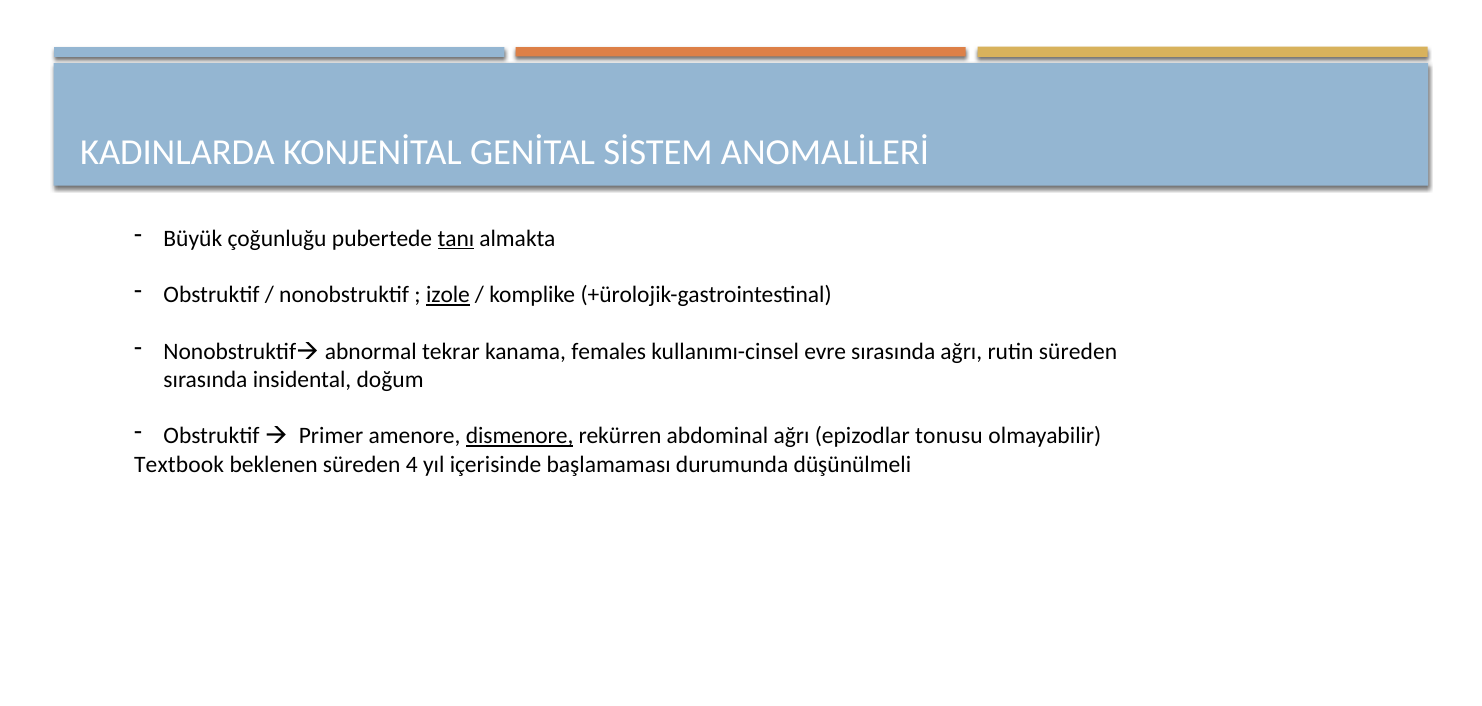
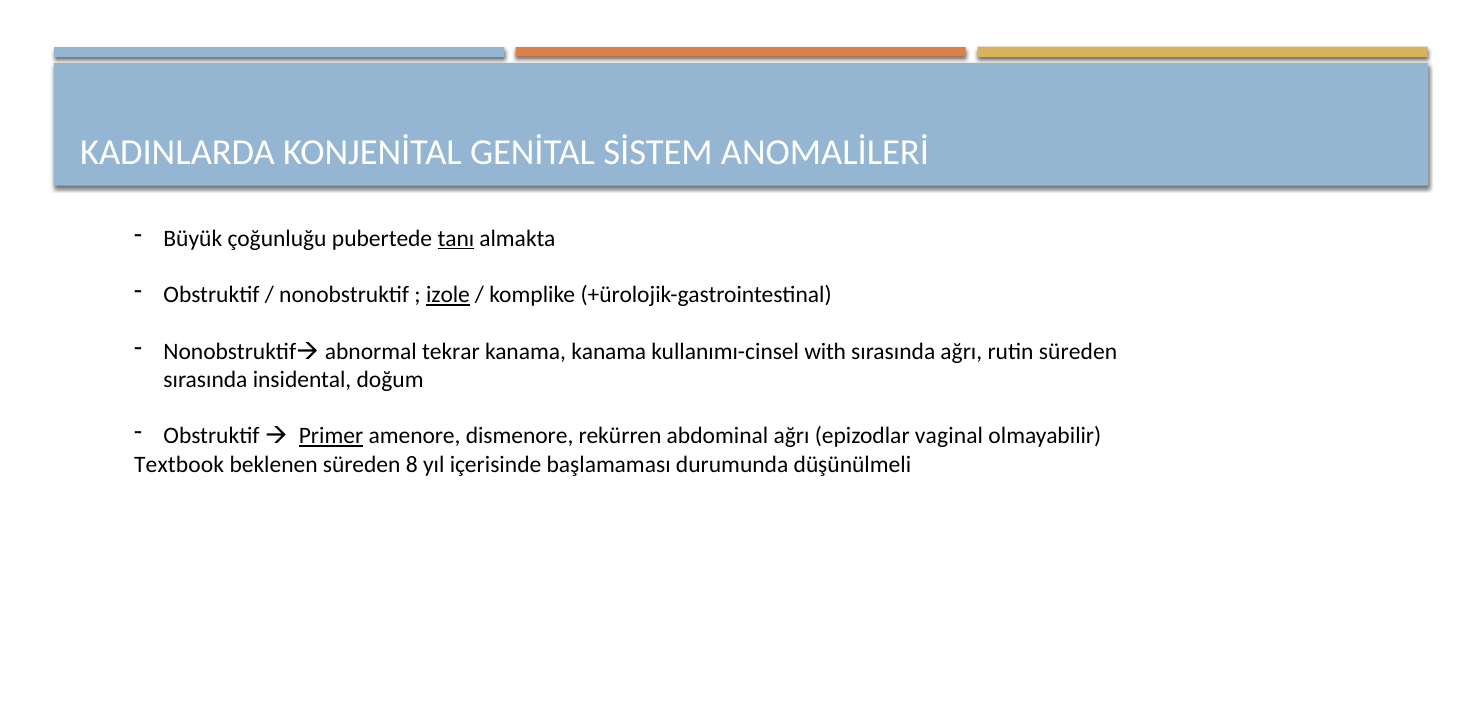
kanama females: females -> kanama (609, 351)
evre: evre -> with (825, 351)
Primer underline: none -> present (331, 436)
dismenore underline: present -> none (520, 436)
tonusu: tonusu -> vaginal (949, 436)
4: 4 -> 8 (412, 464)
